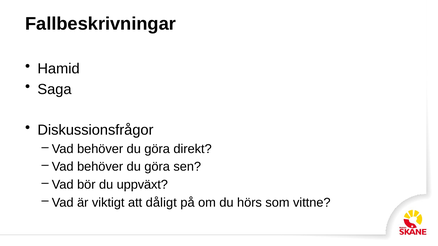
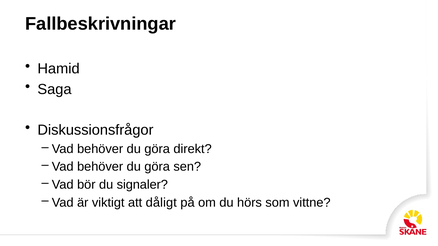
uppväxt: uppväxt -> signaler (142, 185)
